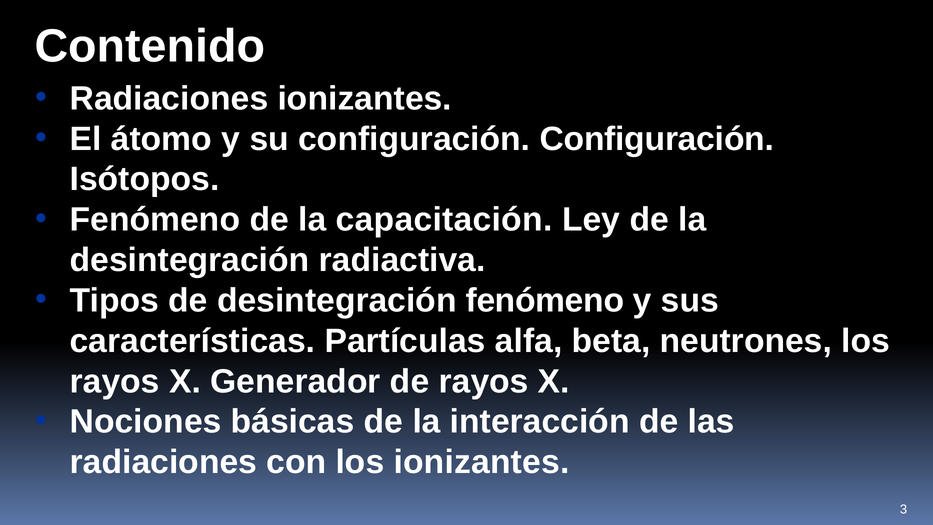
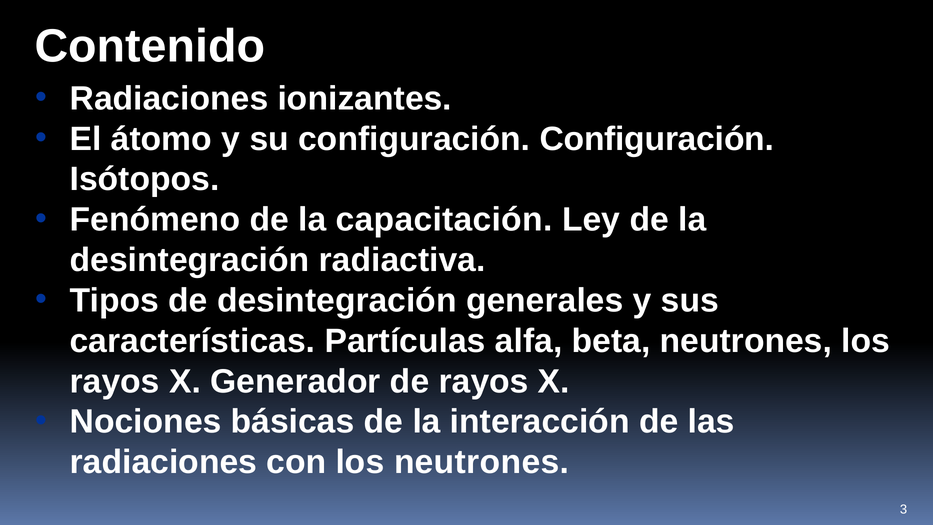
desintegración fenómeno: fenómeno -> generales (545, 301)
los ionizantes: ionizantes -> neutrones (482, 462)
